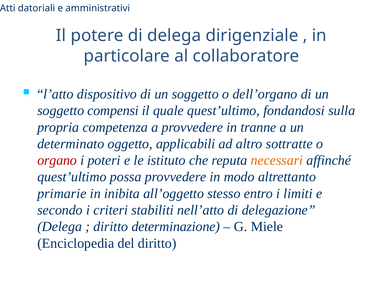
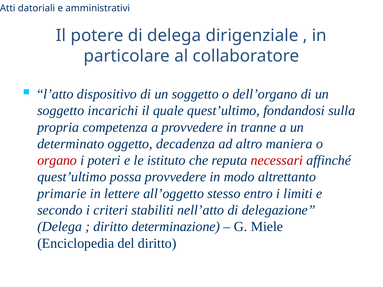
compensi: compensi -> incarichi (113, 111)
applicabili: applicabili -> decadenza (186, 144)
sottratte: sottratte -> maniera (289, 144)
necessari colour: orange -> red (277, 161)
inibita: inibita -> lettere (122, 194)
